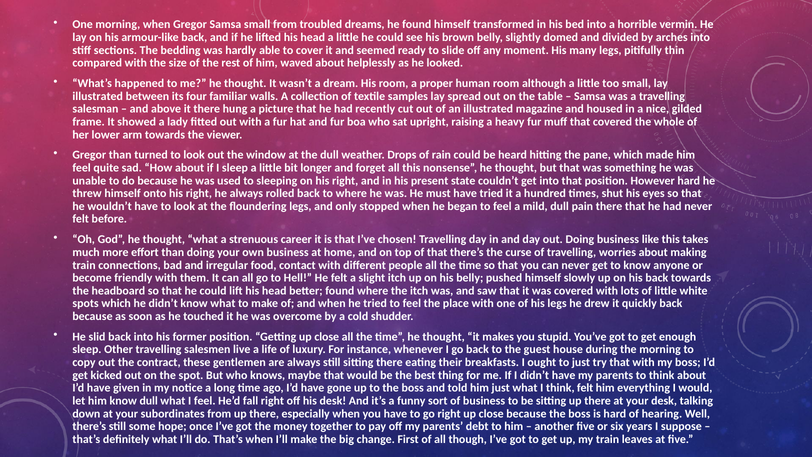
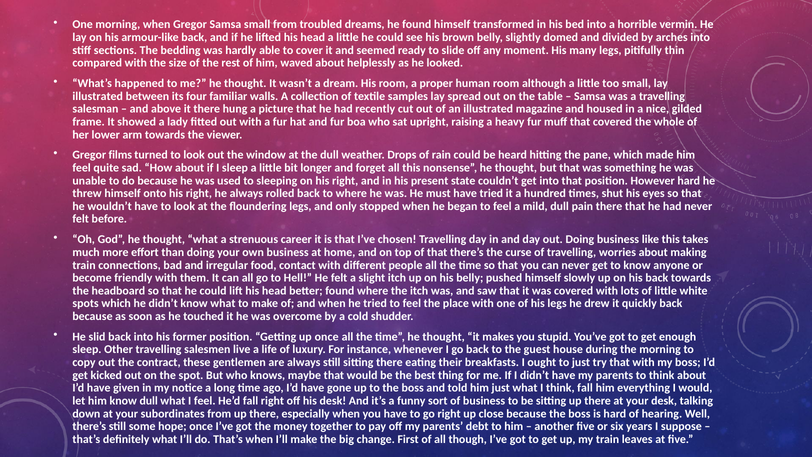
Gregor than: than -> films (120, 155)
Getting up close: close -> once (327, 337)
think felt: felt -> fall (585, 388)
